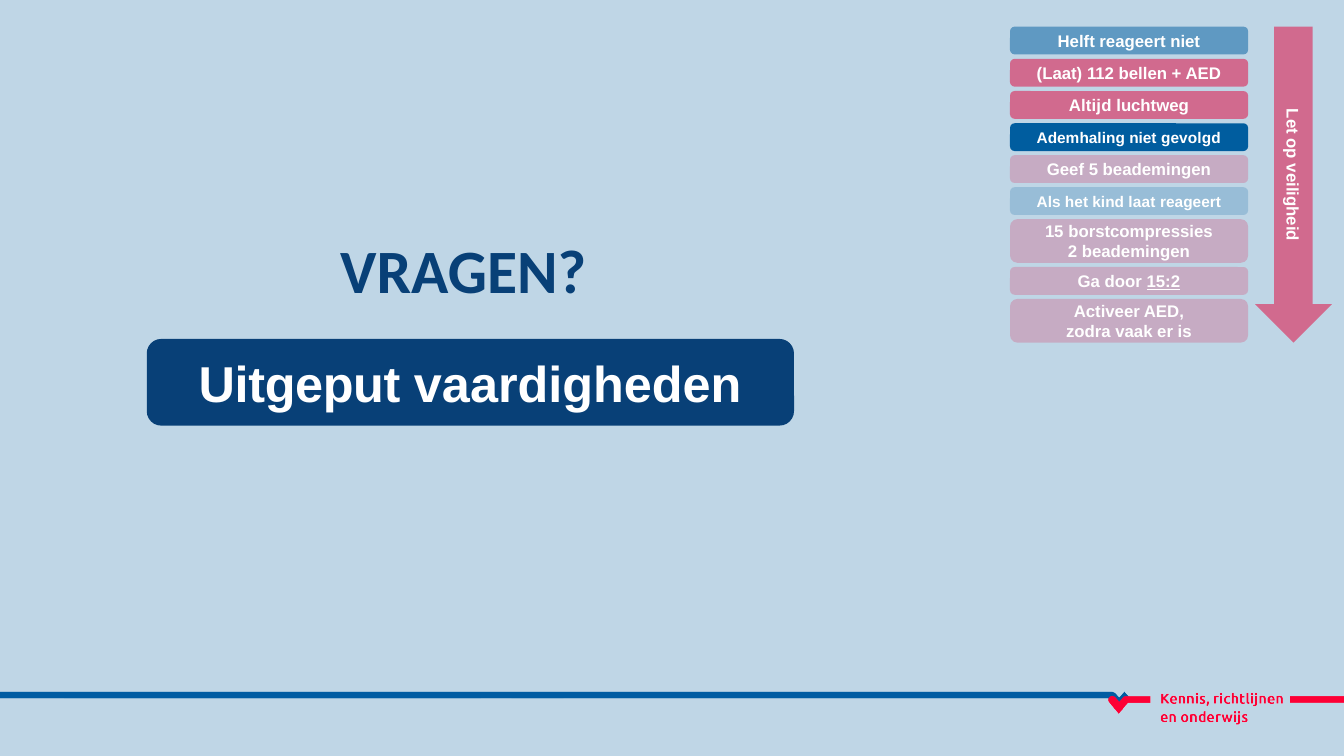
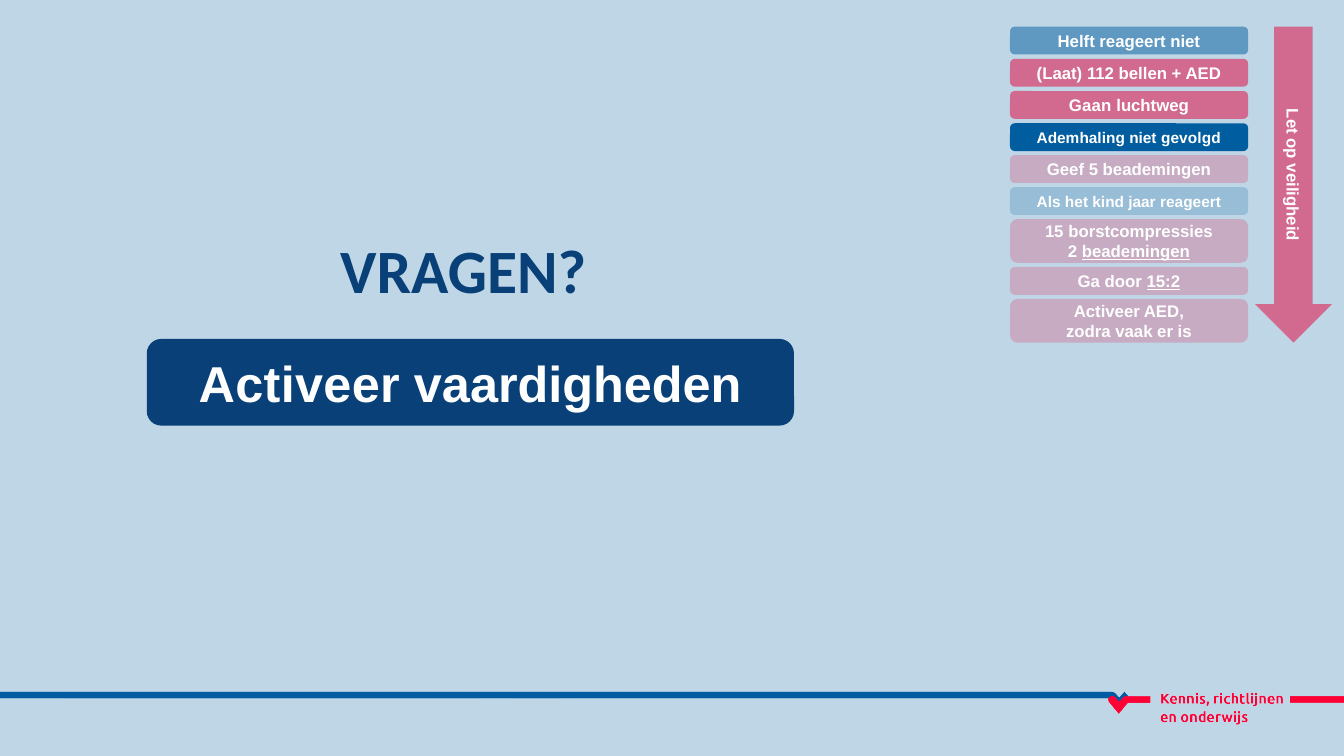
Altijd: Altijd -> Gaan (1090, 106)
kind laat: laat -> jaar (1142, 202)
beademingen underline: none -> present (1136, 252)
Uitgeput: Uitgeput -> Activeer (299, 386)
